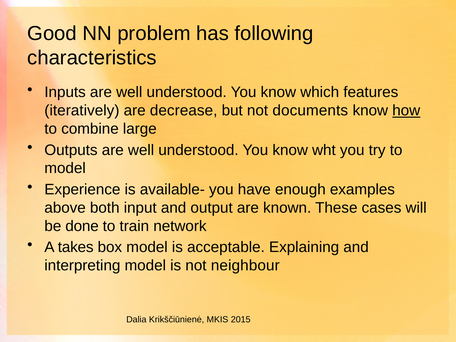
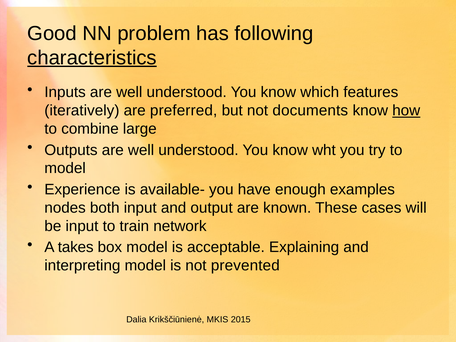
characteristics underline: none -> present (92, 58)
decrease: decrease -> preferred (184, 111)
above: above -> nodes (65, 208)
be done: done -> input (82, 226)
neighbour: neighbour -> prevented (245, 266)
